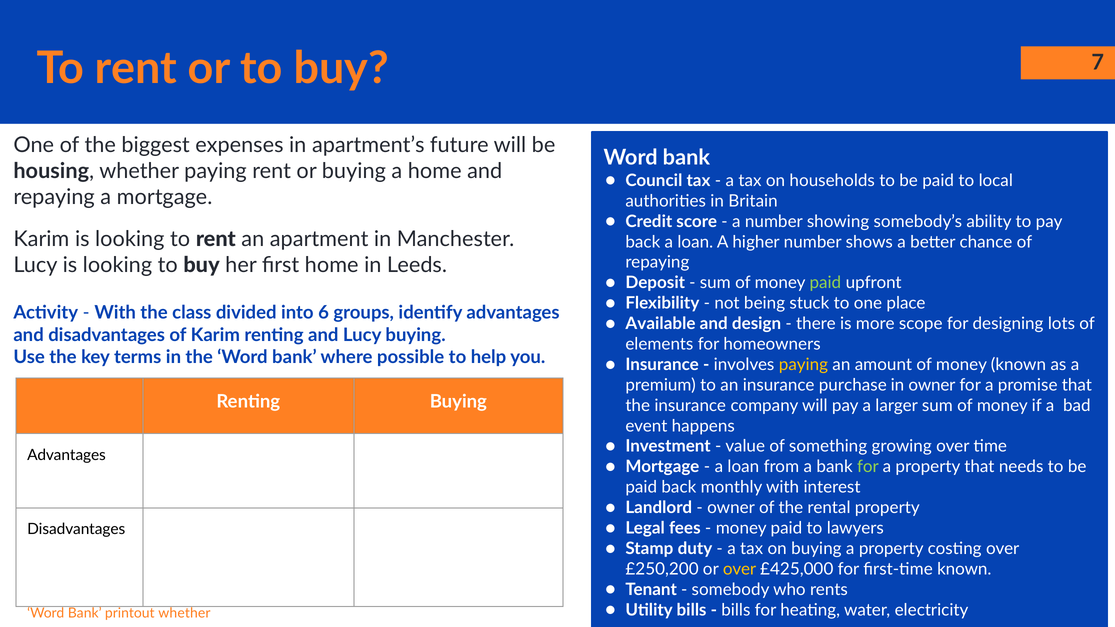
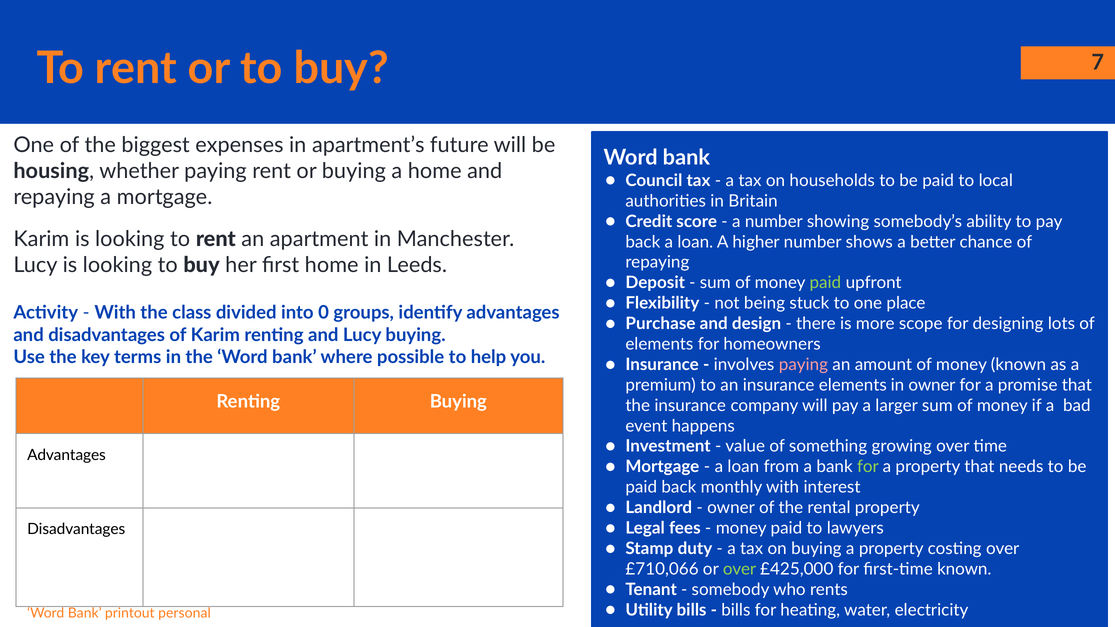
6: 6 -> 0 (324, 313)
Available: Available -> Purchase (660, 324)
paying colour: yellow -> pink (803, 365)
insurance purchase: purchase -> elements (853, 385)
£250,200: £250,200 -> £710,066 (662, 569)
over colour: yellow -> light green (740, 569)
printout whether: whether -> personal (184, 613)
